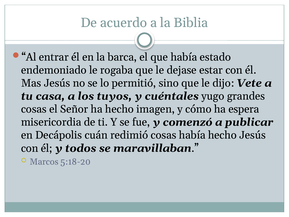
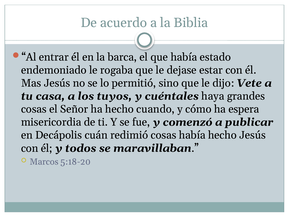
yugo: yugo -> haya (213, 96)
imagen: imagen -> cuando (156, 109)
